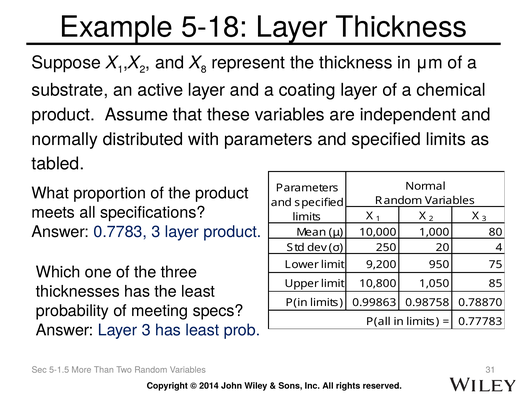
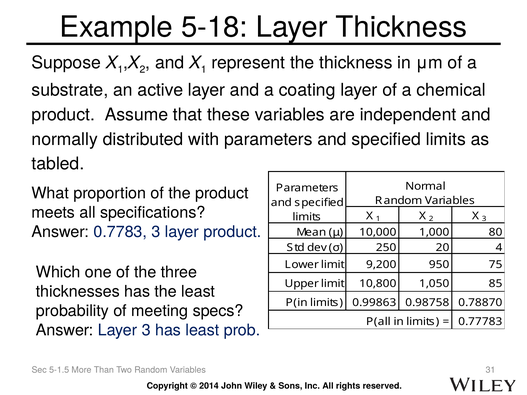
8: 8 -> 1 (204, 70)
